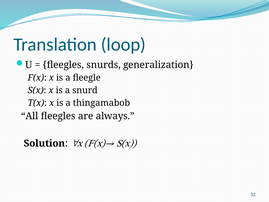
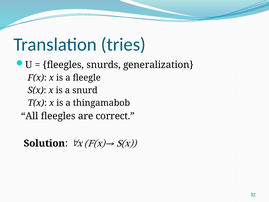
loop: loop -> tries (123, 44)
always: always -> correct (115, 116)
